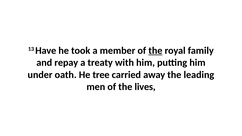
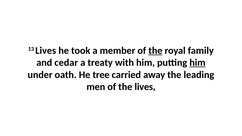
13 Have: Have -> Lives (46, 51)
repay: repay -> cedar (66, 63)
him underline: none -> present (197, 63)
